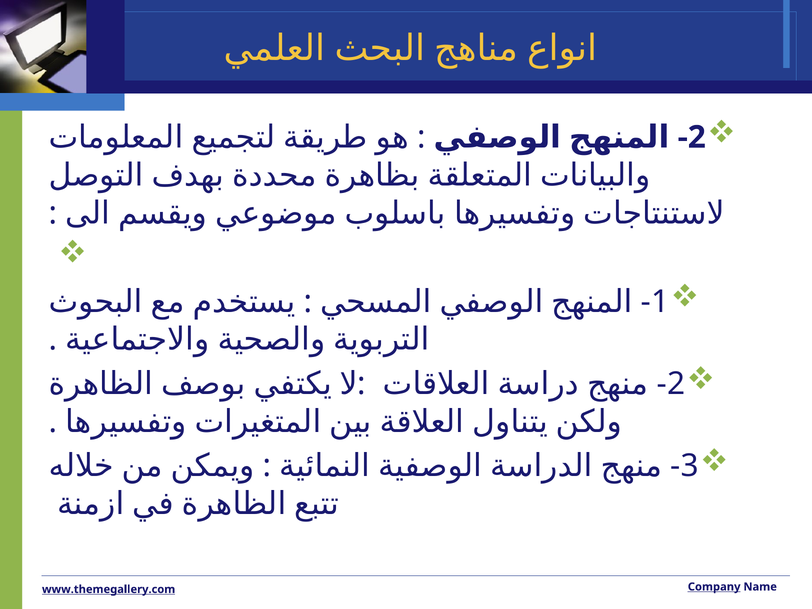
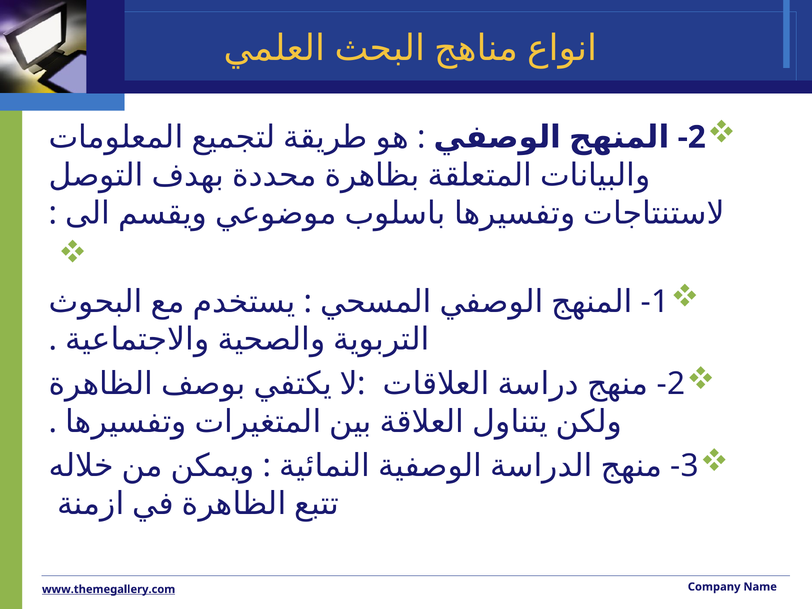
Company underline: present -> none (714, 587)
